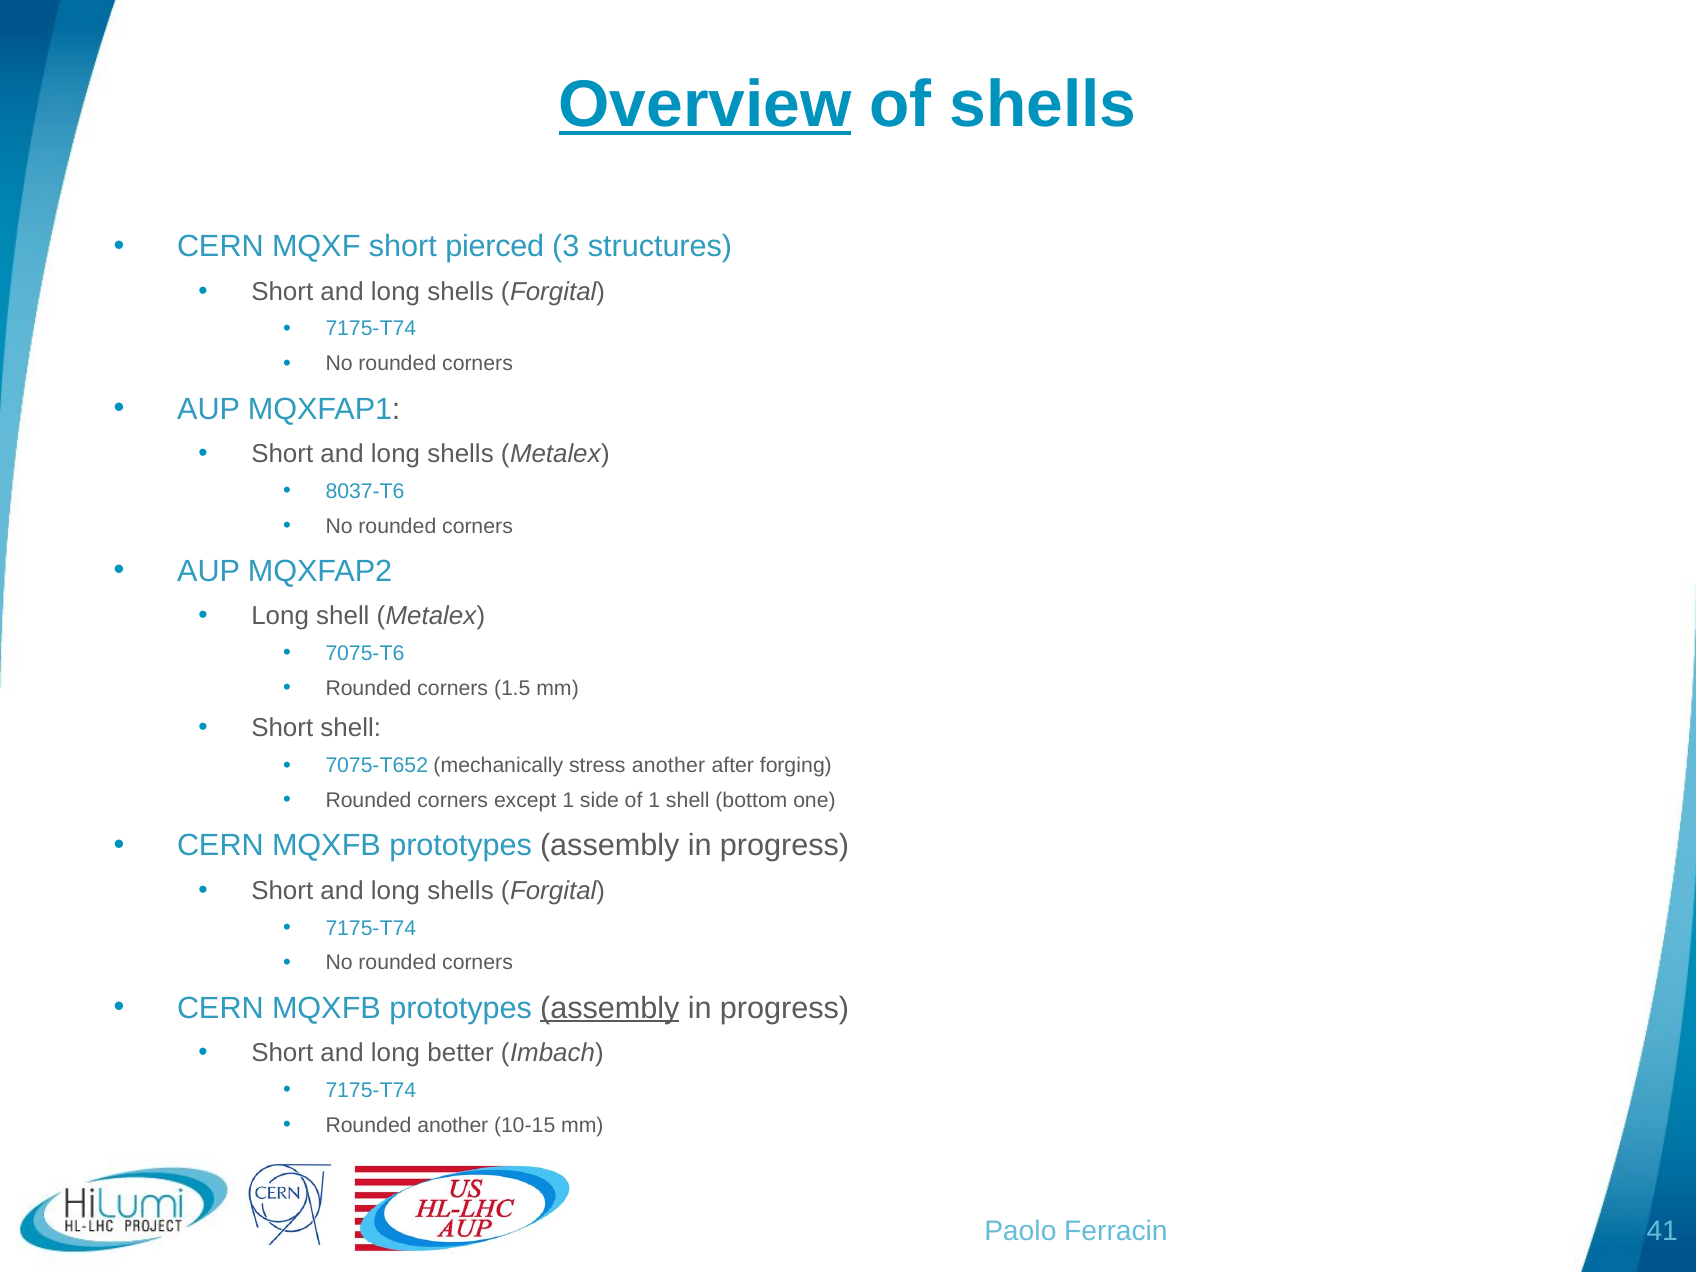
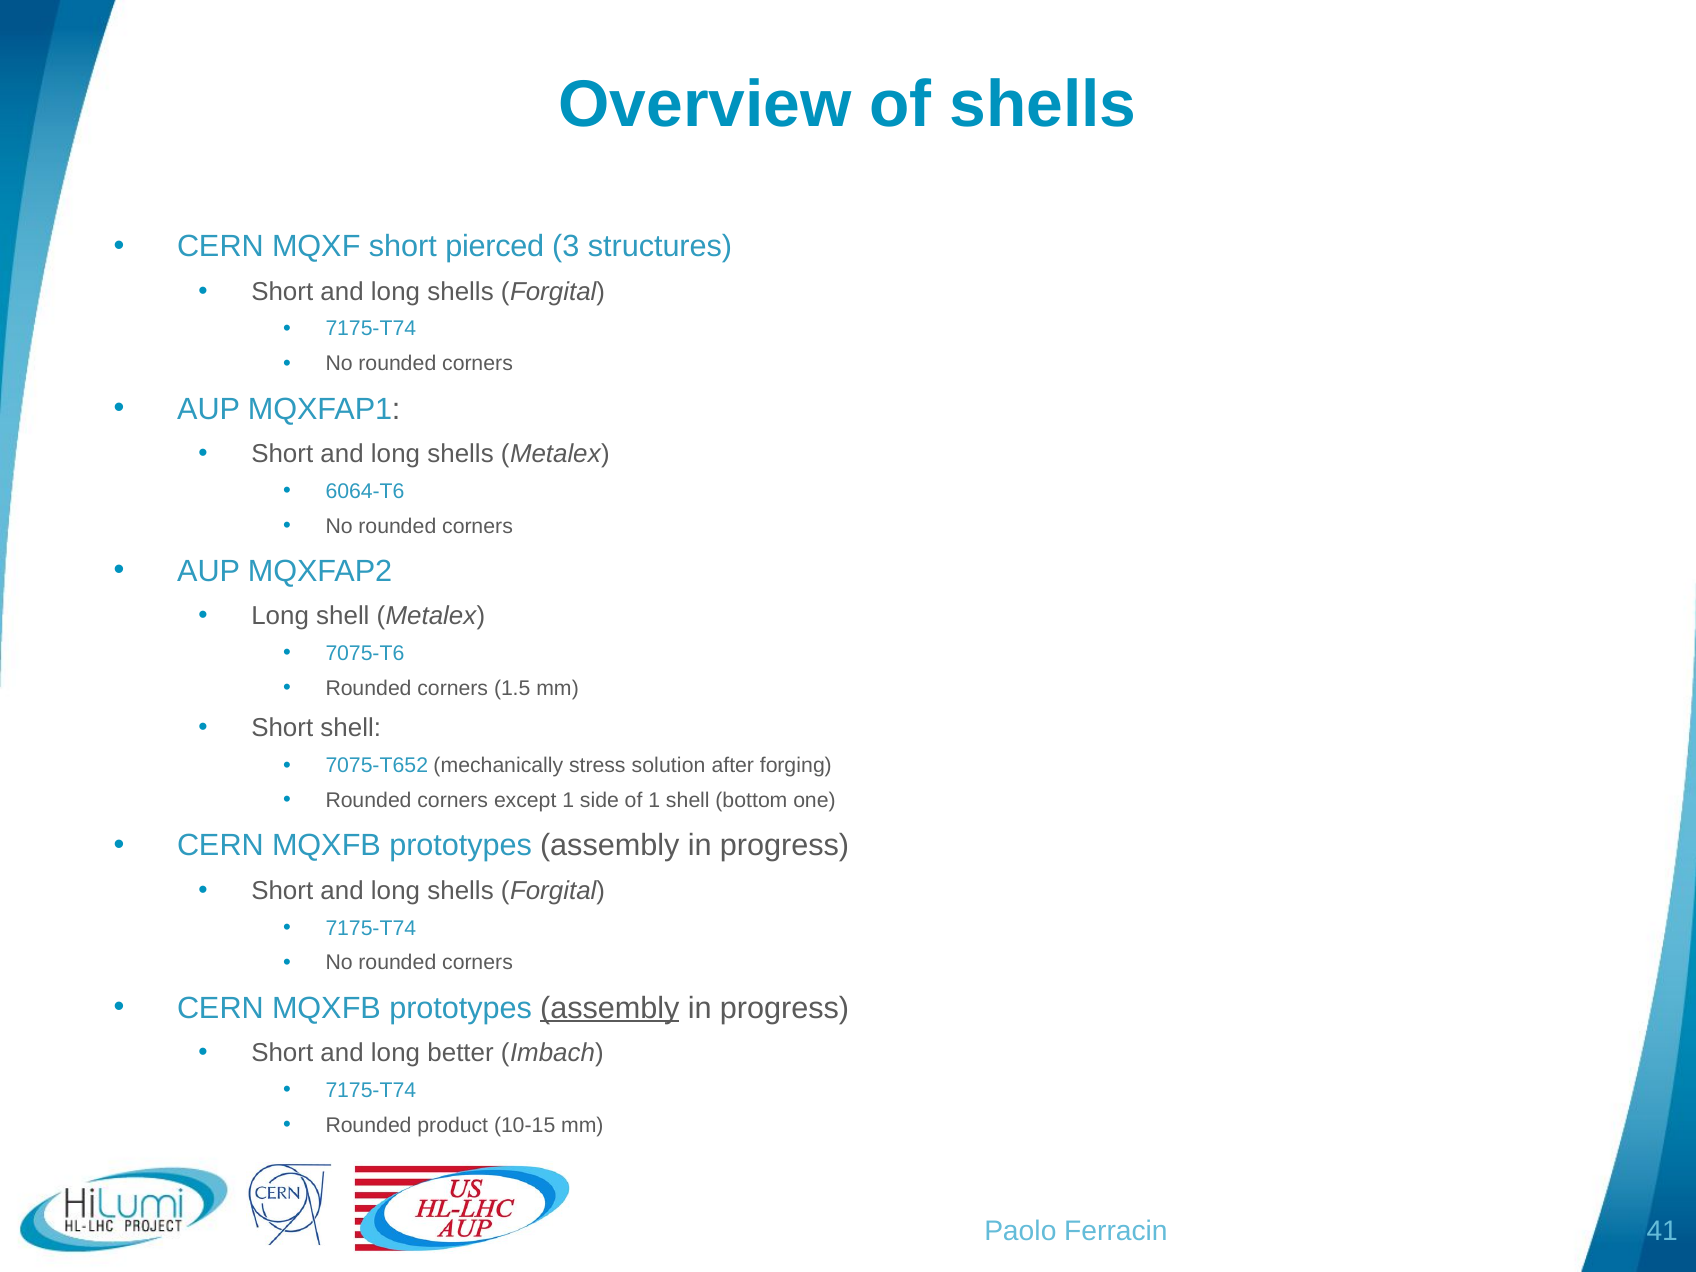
Overview underline: present -> none (705, 105)
8037-T6: 8037-T6 -> 6064-T6 (365, 491)
stress another: another -> solution (669, 766)
Rounded another: another -> product (453, 1125)
